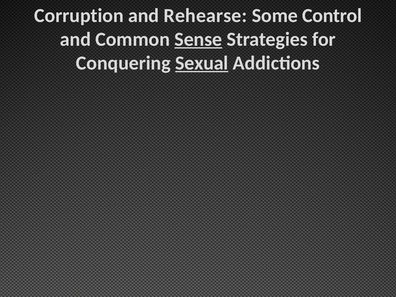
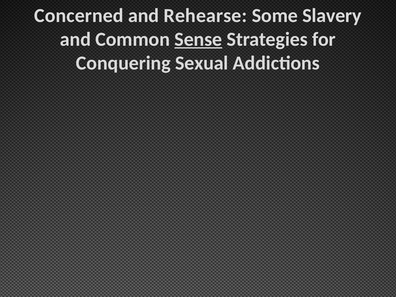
Corruption: Corruption -> Concerned (79, 16)
Control: Control -> Slavery (332, 16)
Sexual underline: present -> none (202, 63)
